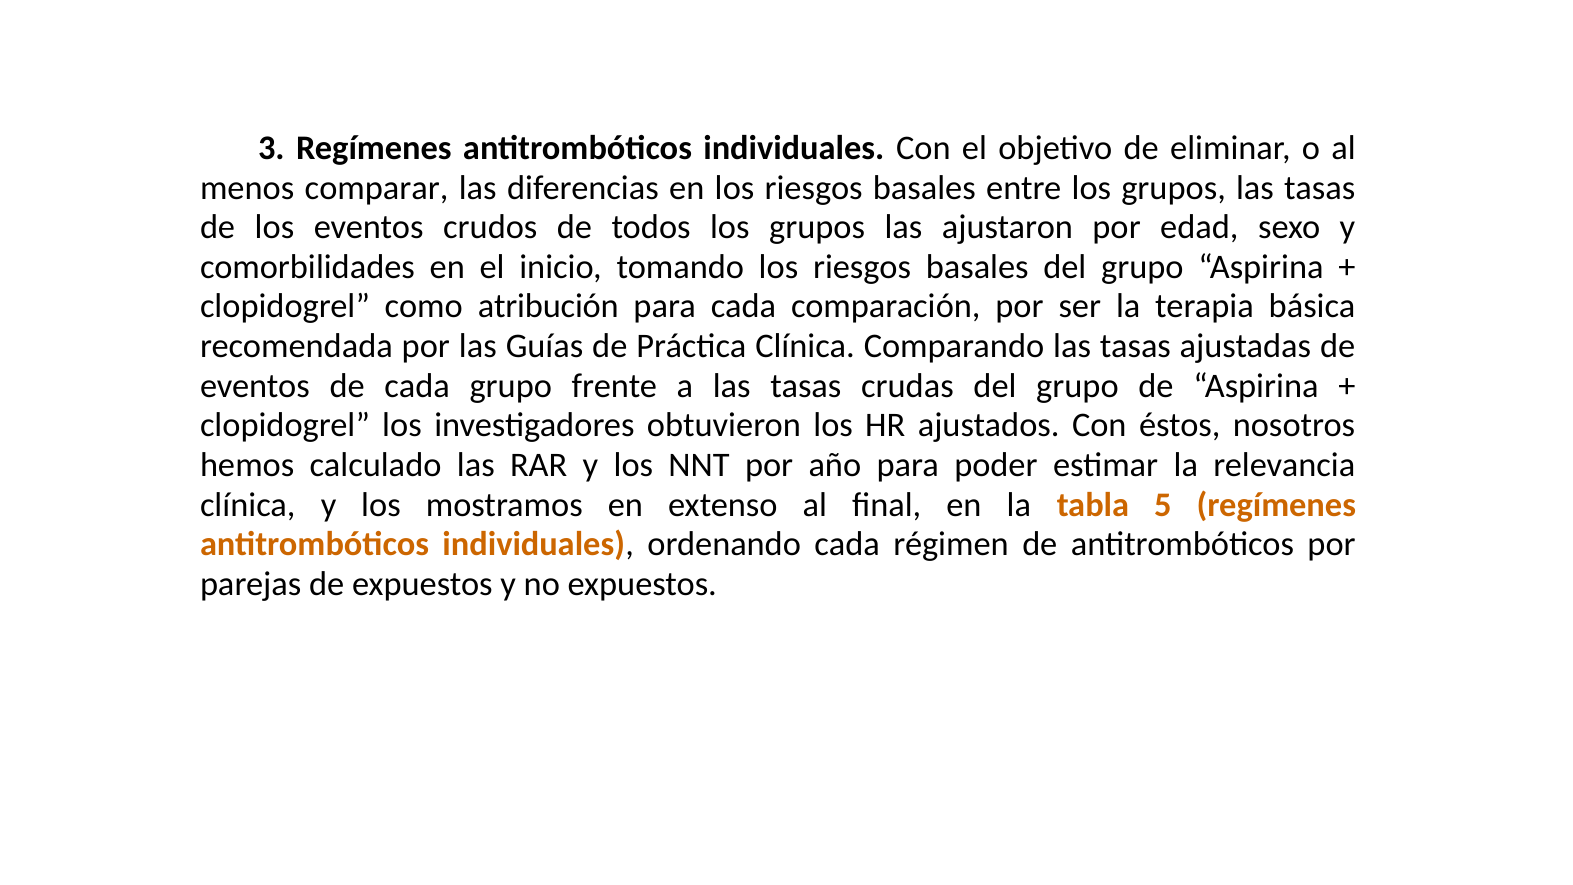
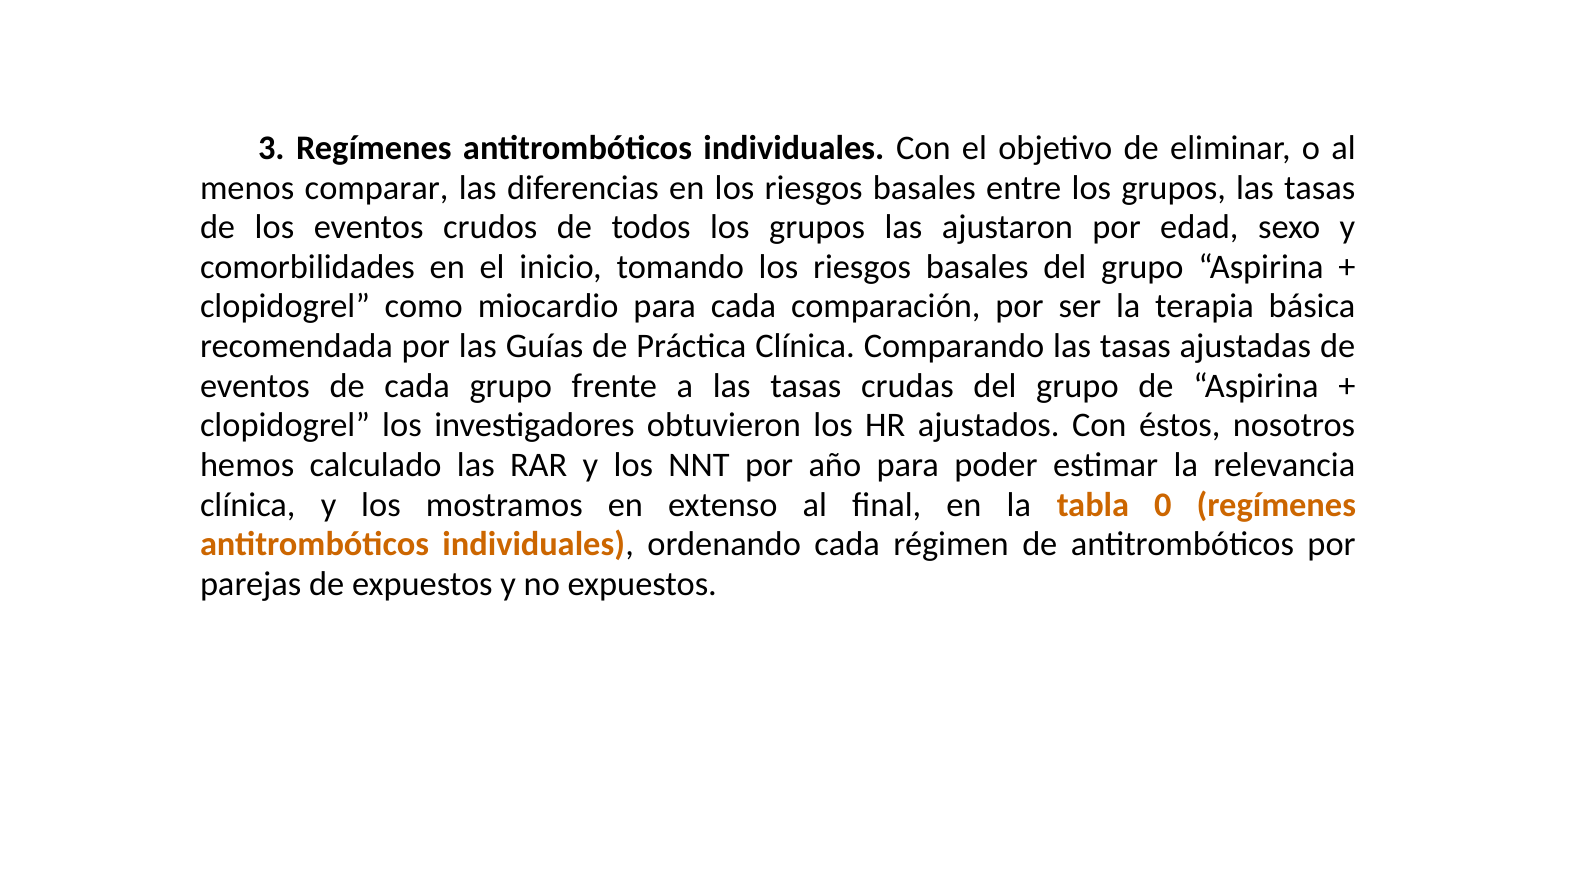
atribución: atribución -> miocardio (548, 307)
5: 5 -> 0 (1163, 505)
